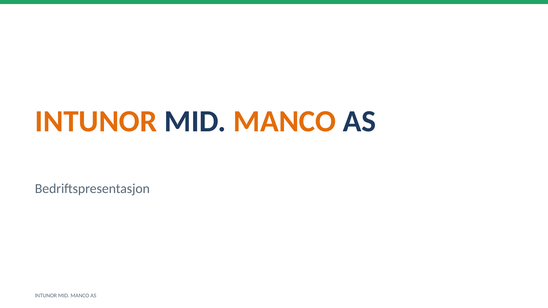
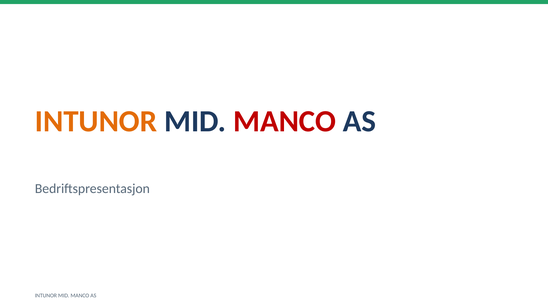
MANCO colour: orange -> red (285, 122)
